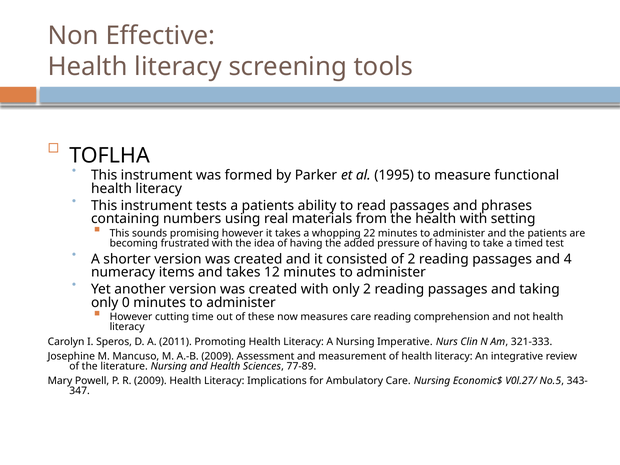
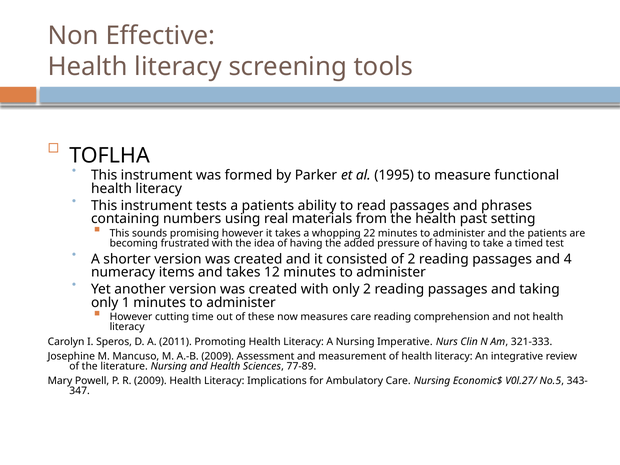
health with: with -> past (474, 219)
0: 0 -> 1 (126, 303)
